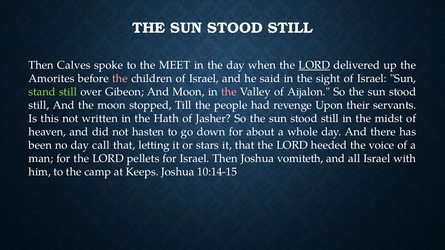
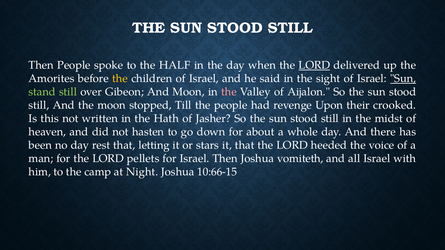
Then Calves: Calves -> People (74, 65)
MEET: MEET -> HALF (175, 65)
the colour: pink -> yellow (120, 79)
Sun underline: none -> present (403, 79)
servants: servants -> crooked (395, 105)
call: call -> rest (101, 145)
Keeps: Keeps -> Night (142, 172)
10:14-15: 10:14-15 -> 10:66-15 (217, 172)
